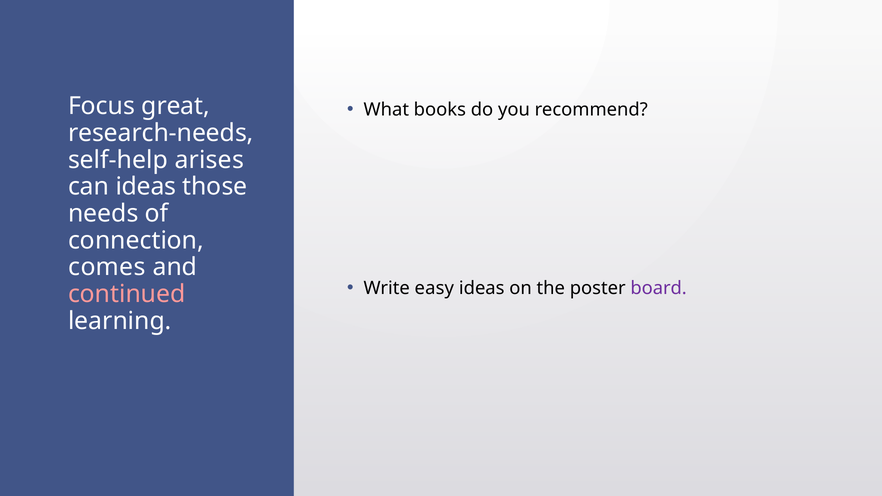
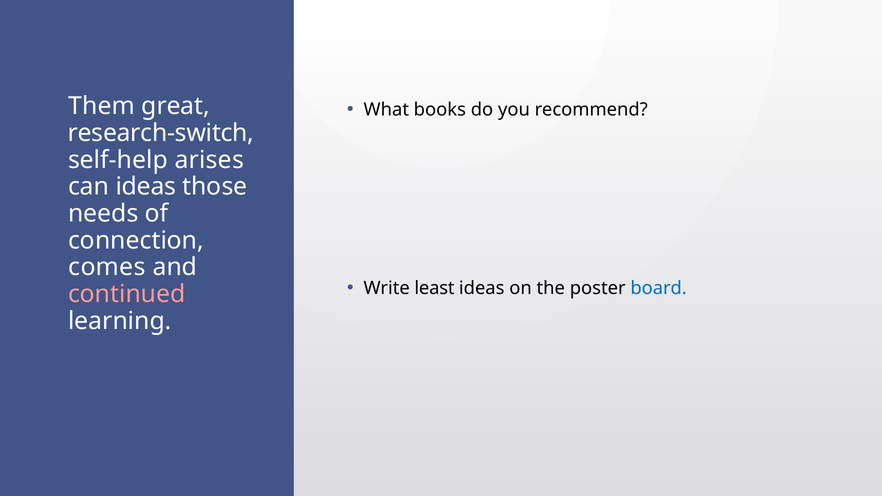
Focus: Focus -> Them (101, 106)
research-needs: research-needs -> research-switch (161, 133)
easy: easy -> least (434, 288)
board colour: purple -> blue (659, 288)
